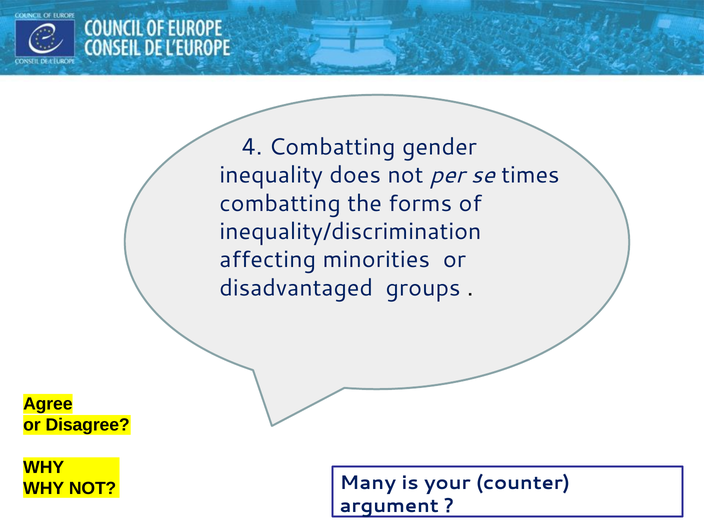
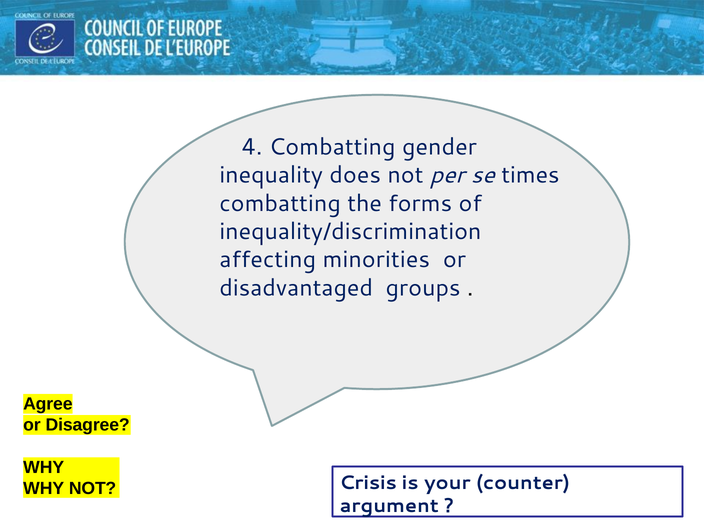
Many: Many -> Crisis (368, 483)
